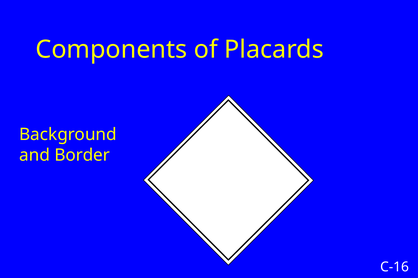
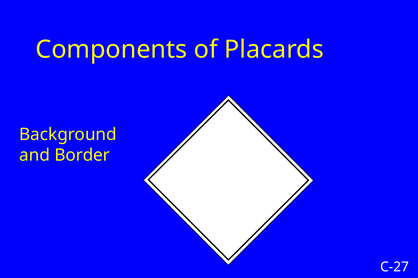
C-16: C-16 -> C-27 (395, 267)
